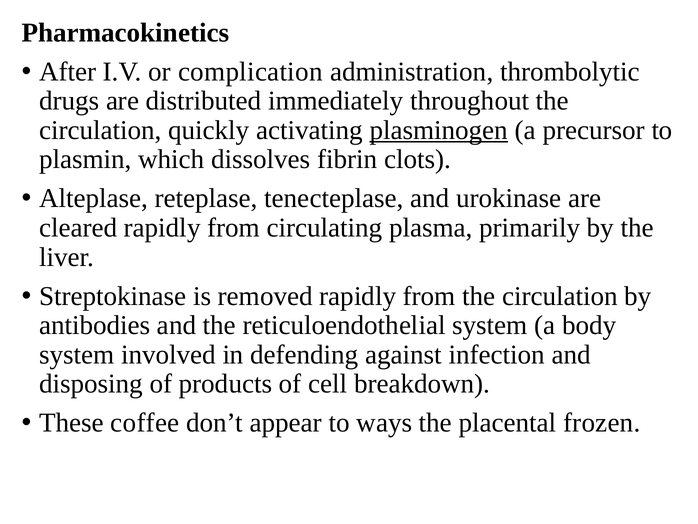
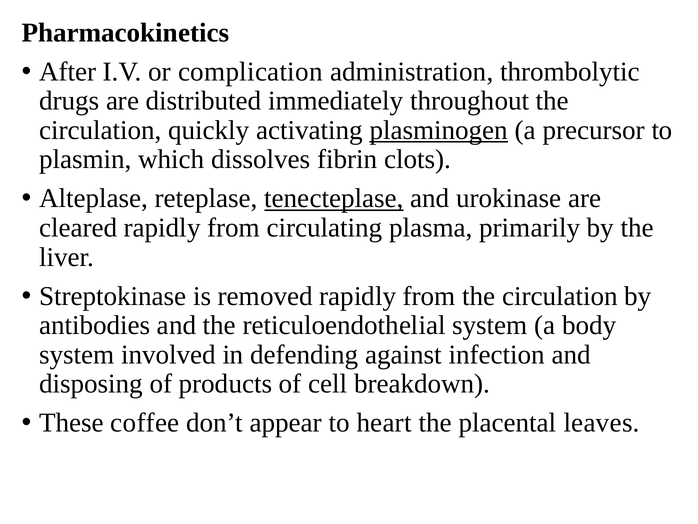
tenecteplase underline: none -> present (334, 198)
ways: ways -> heart (384, 423)
frozen: frozen -> leaves (602, 423)
